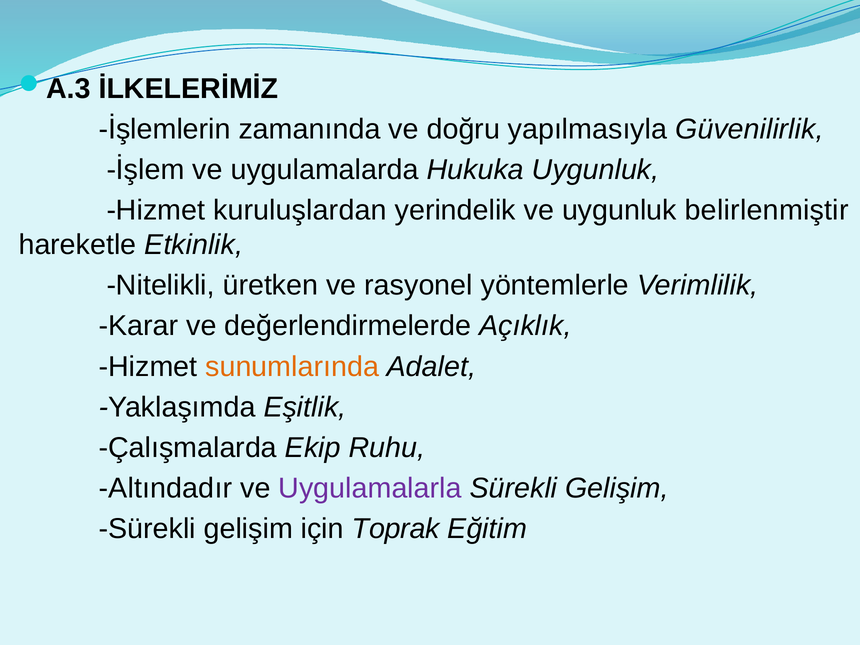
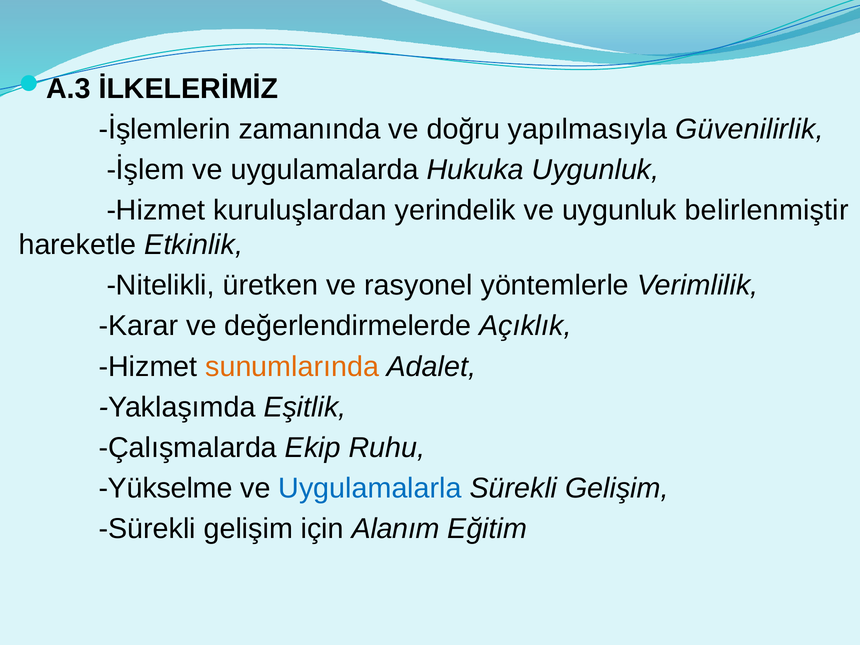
Altındadır: Altındadır -> Yükselme (166, 488)
Uygulamalarla colour: purple -> blue (370, 488)
Toprak: Toprak -> Alanım (396, 529)
